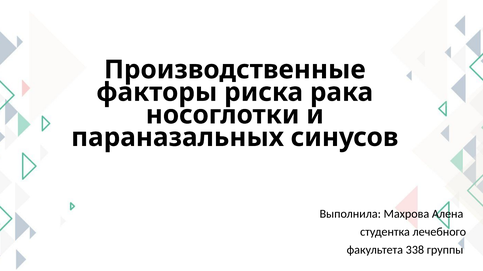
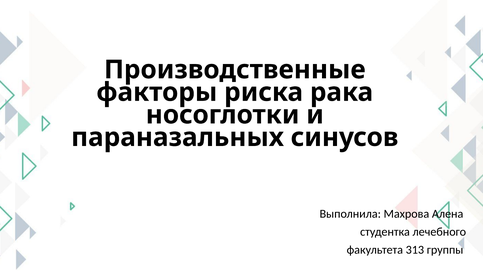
338: 338 -> 313 (415, 250)
